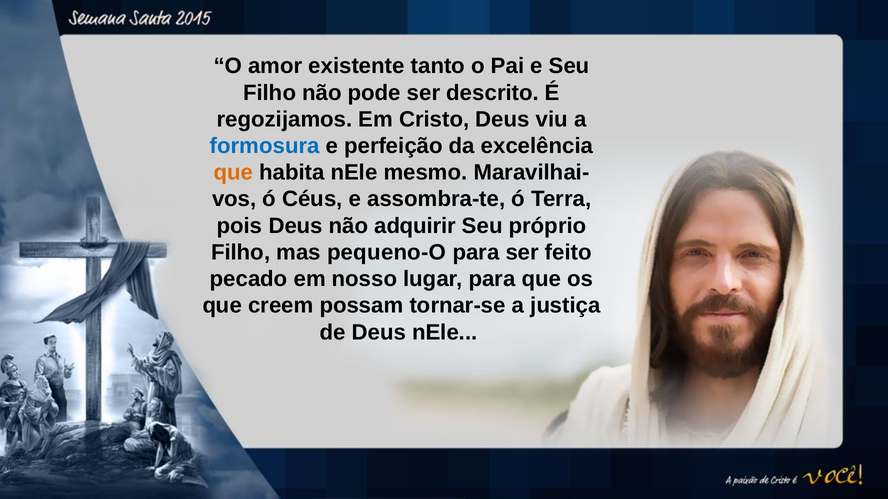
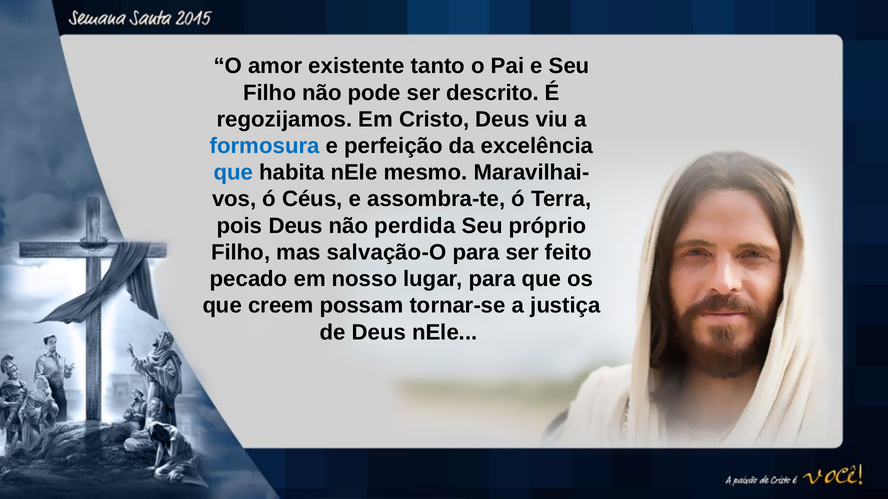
que colour: orange -> blue (233, 173)
adquirir: adquirir -> perdida (415, 226)
pequeno-O: pequeno-O -> salvação-O (387, 253)
